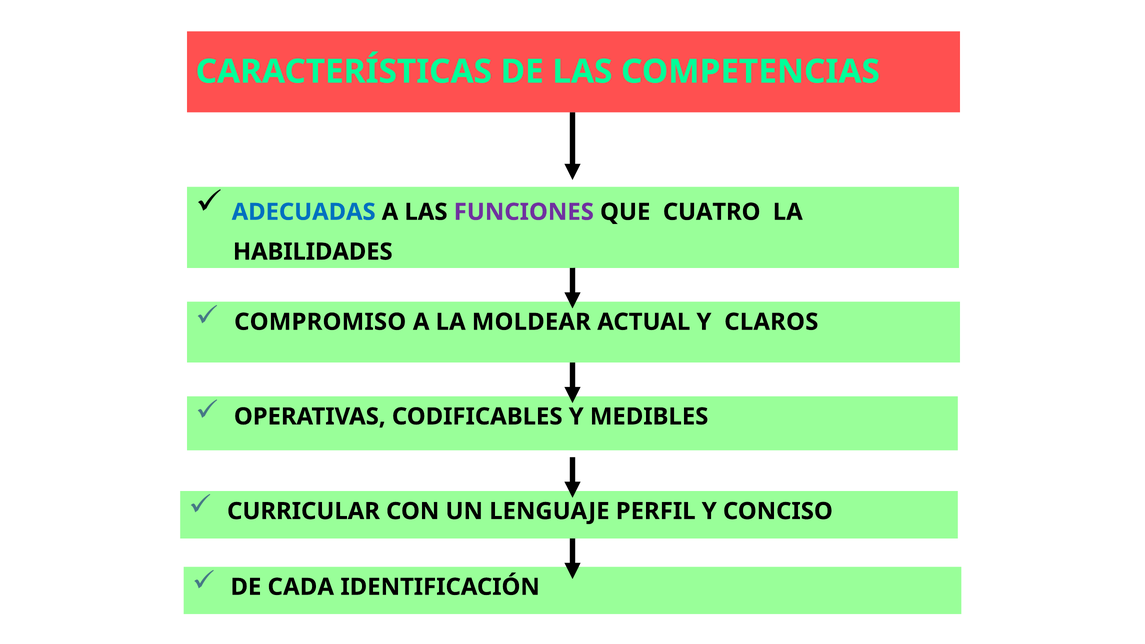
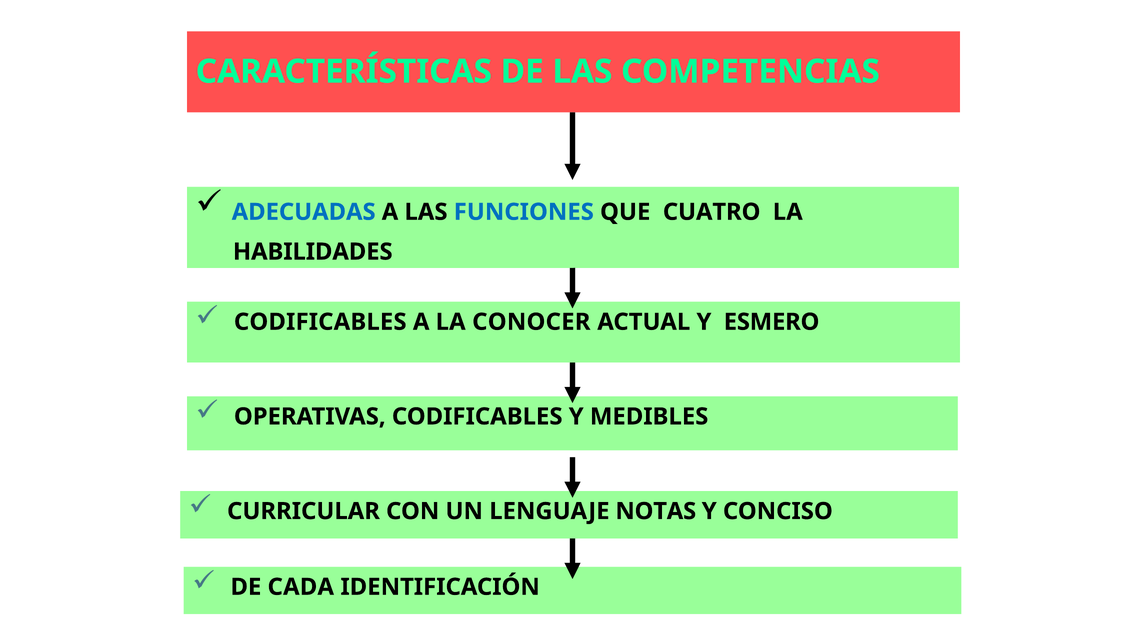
FUNCIONES colour: purple -> blue (524, 212)
COMPROMISO: COMPROMISO -> CODIFICABLES (320, 322)
MOLDEAR: MOLDEAR -> CONOCER (531, 322)
CLAROS: CLAROS -> ESMERO (772, 322)
PERFIL: PERFIL -> NOTAS (656, 511)
